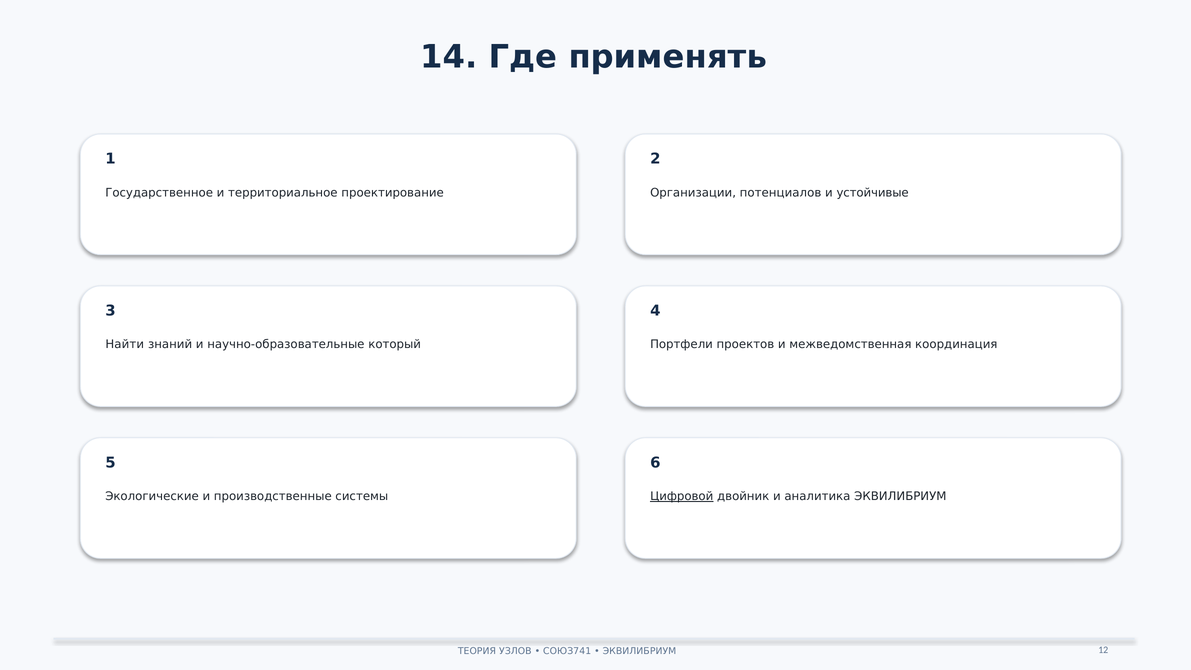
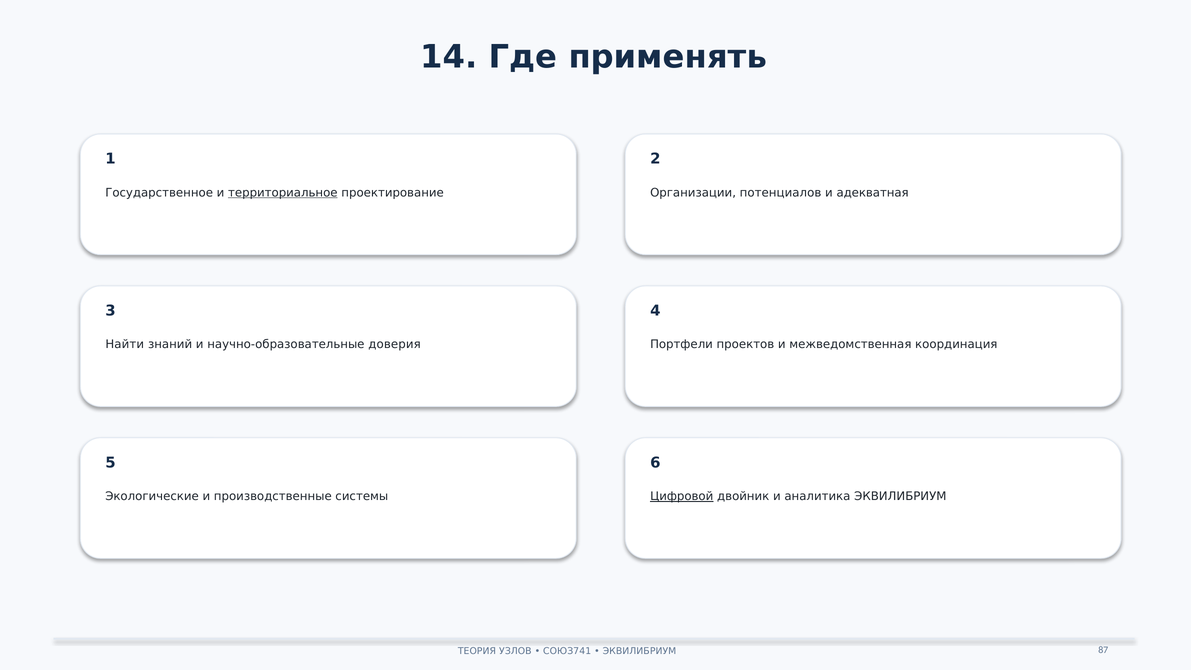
территориальное underline: none -> present (283, 193)
устойчивые: устойчивые -> адекватная (873, 193)
который: который -> доверия (395, 345)
12: 12 -> 87 (1103, 650)
